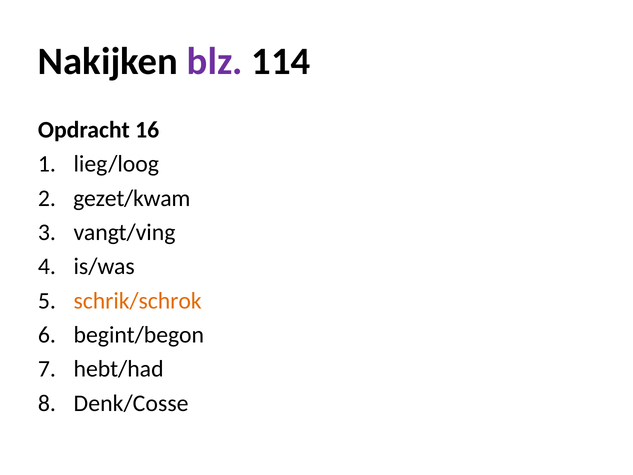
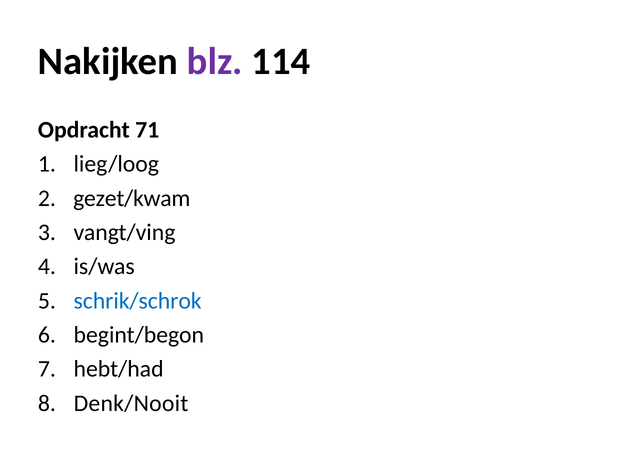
16: 16 -> 71 (147, 130)
schrik/schrok colour: orange -> blue (138, 301)
Denk/Cosse: Denk/Cosse -> Denk/Nooit (131, 403)
